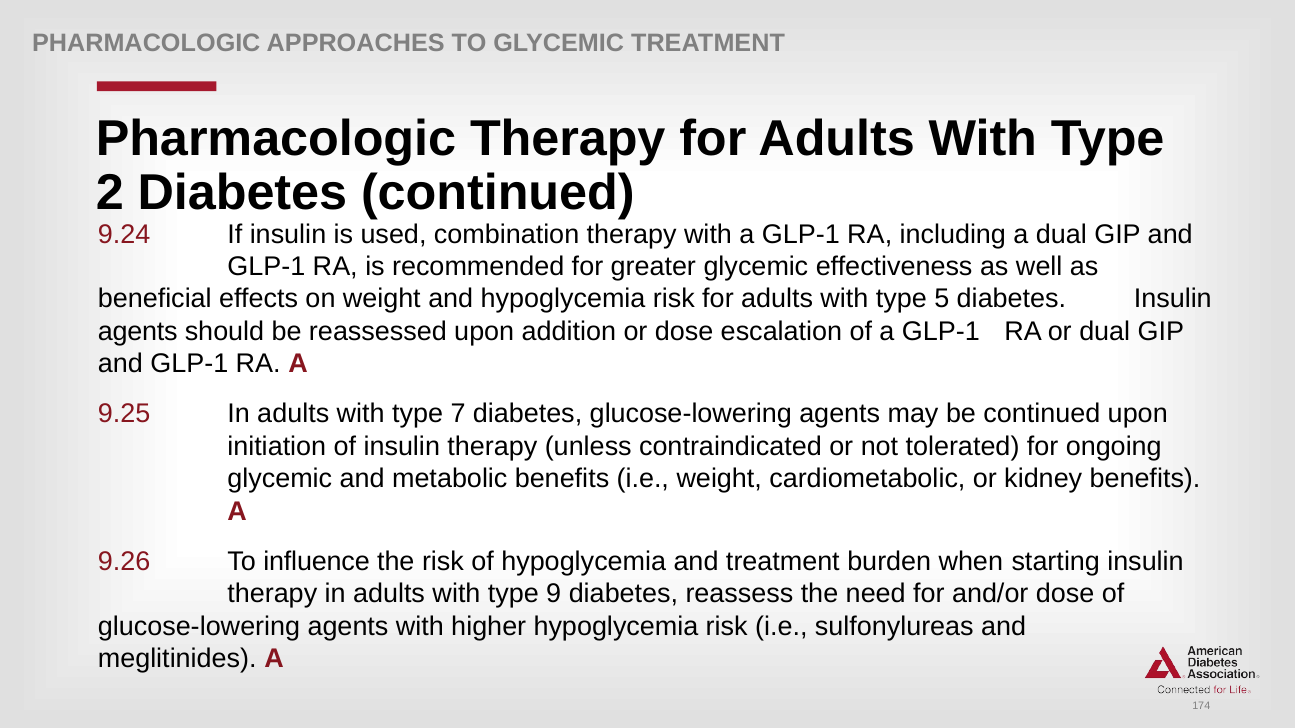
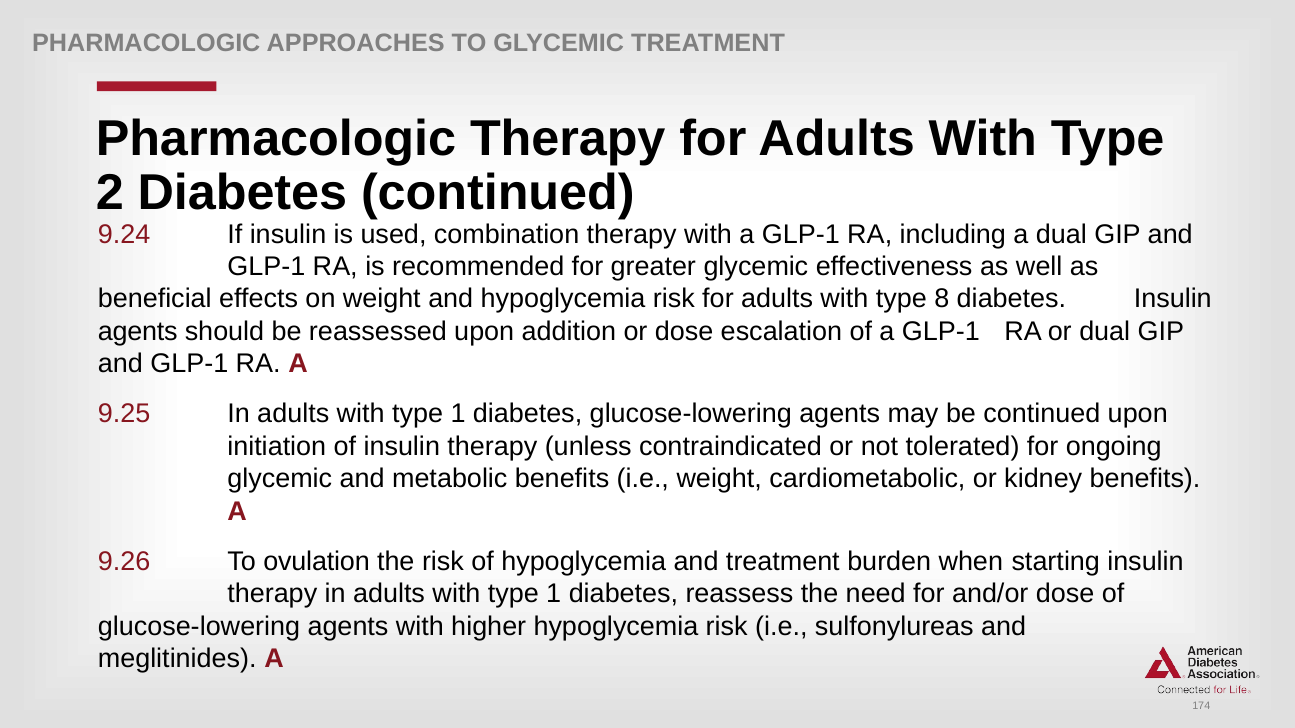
5: 5 -> 8 (942, 299)
7: 7 -> 1 (458, 414)
influence: influence -> ovulation (317, 562)
9: 9 -> 1 (554, 594)
